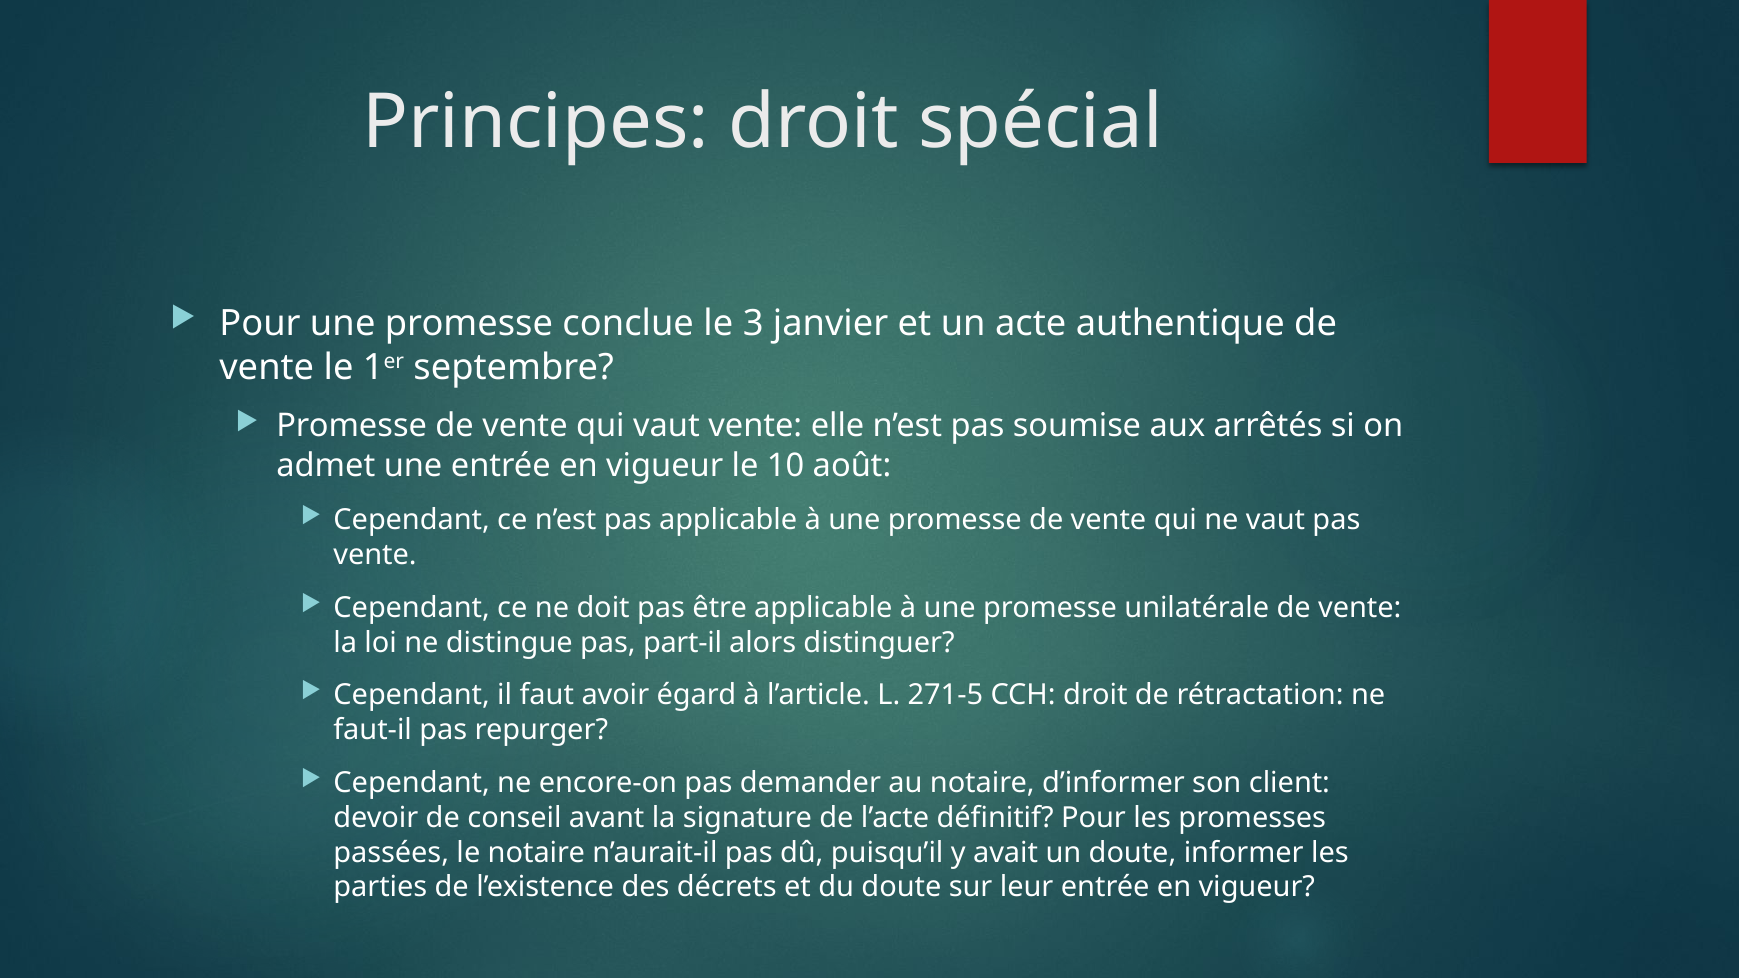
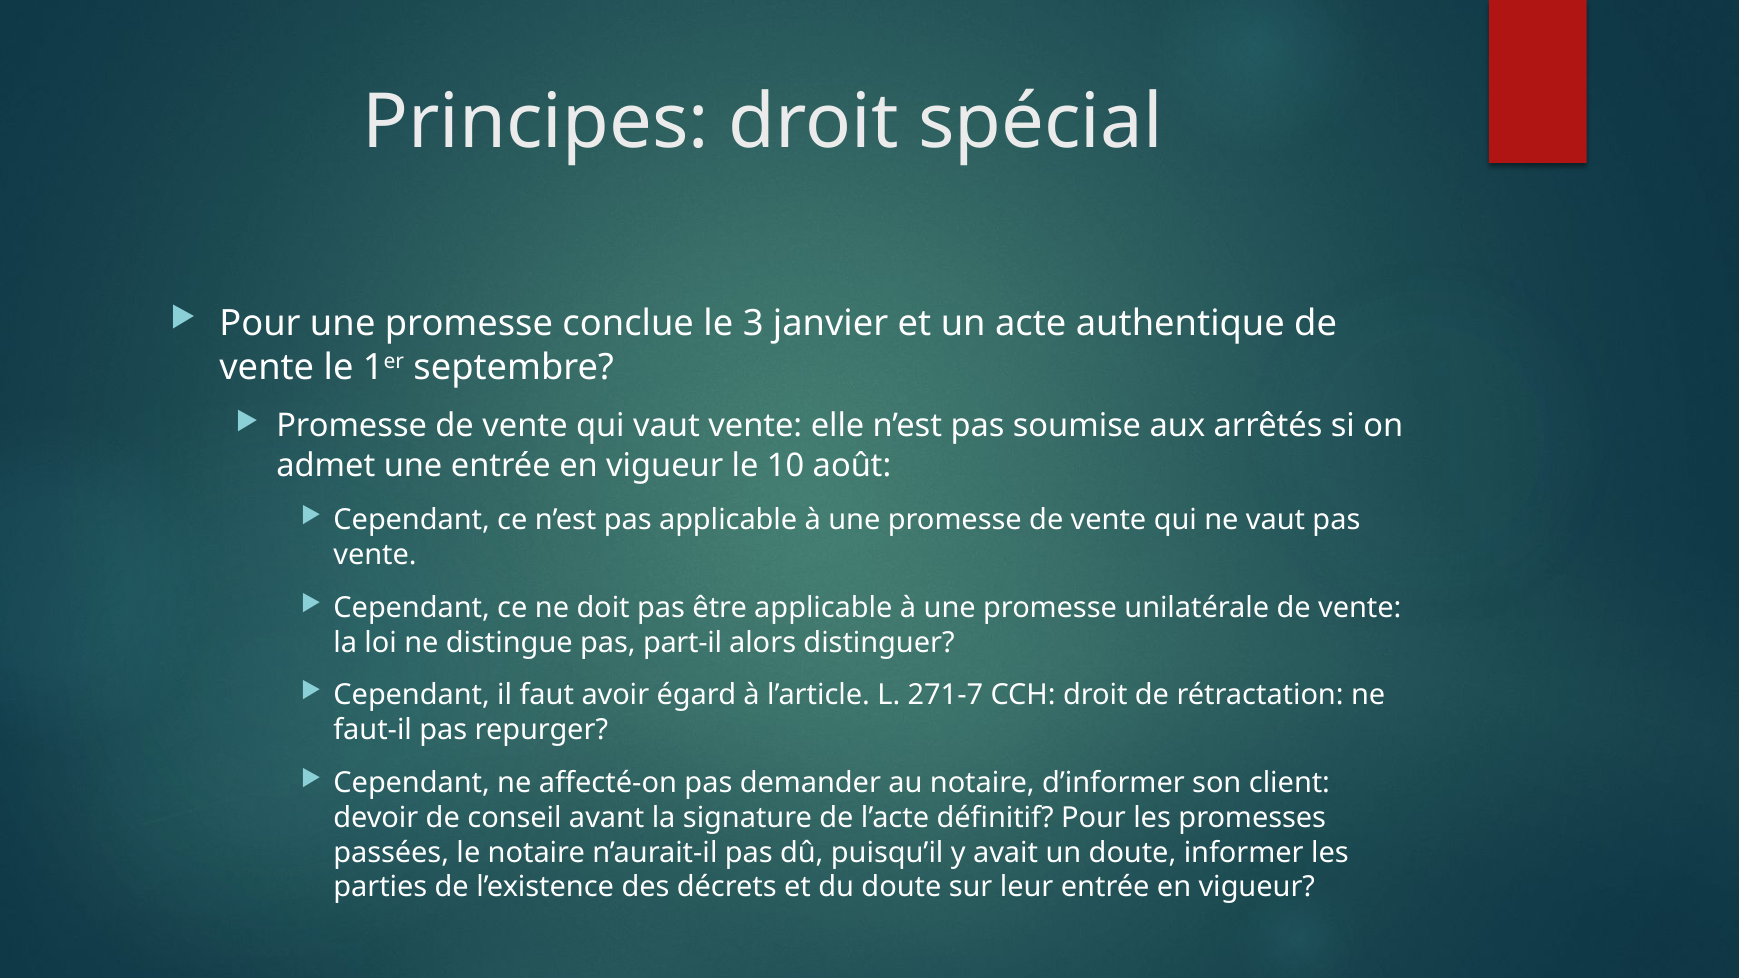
271-5: 271-5 -> 271-7 (945, 696)
encore-on: encore-on -> affecté-on (608, 783)
